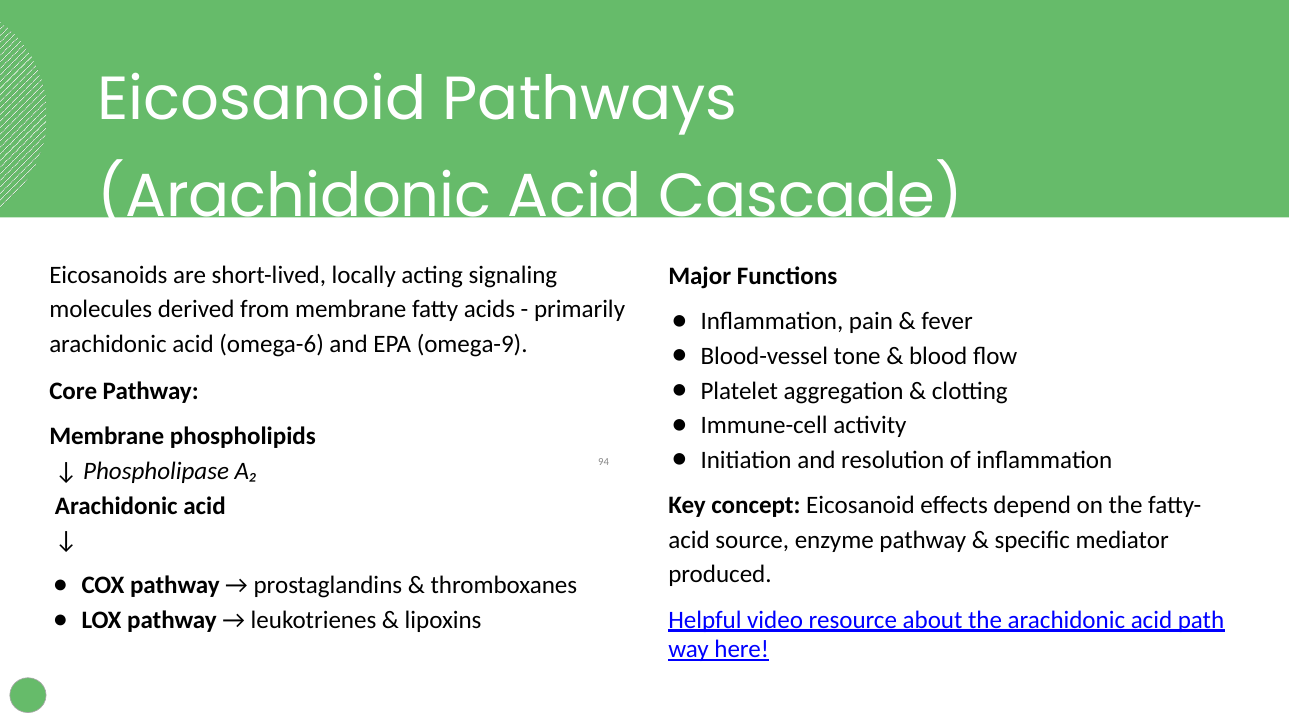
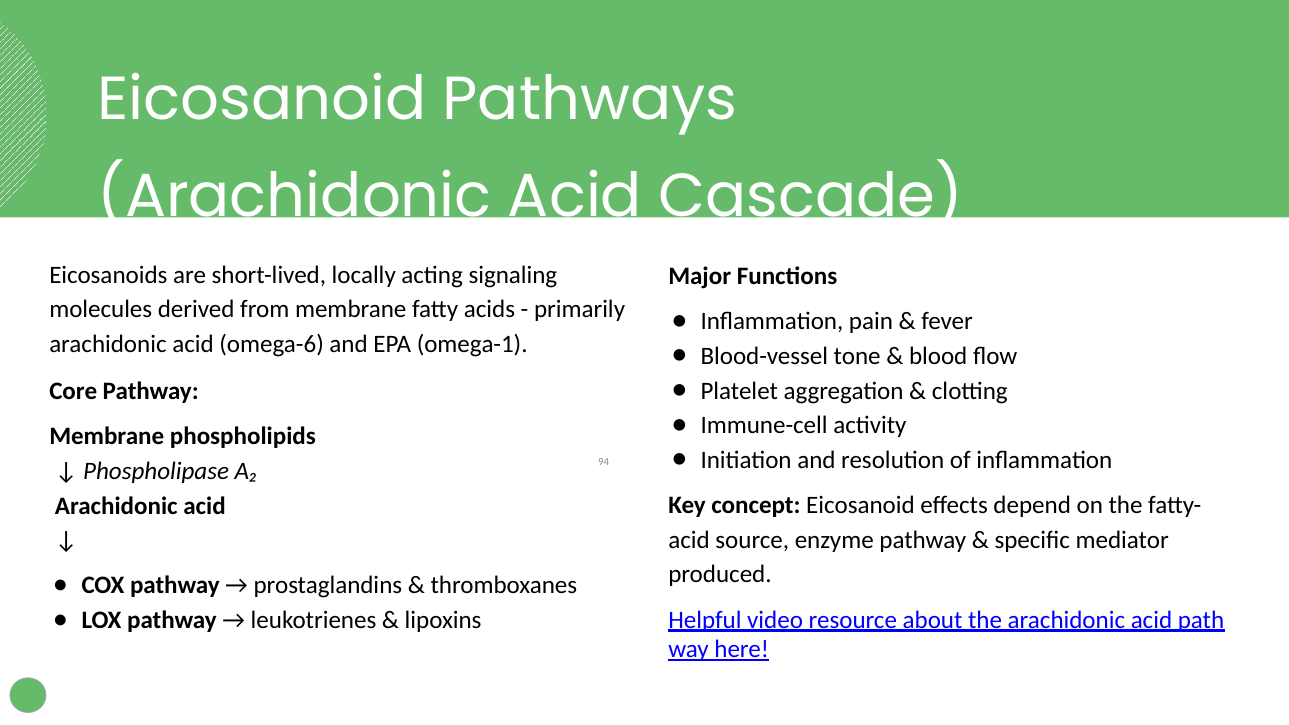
omega-9: omega-9 -> omega-1 (472, 344)
